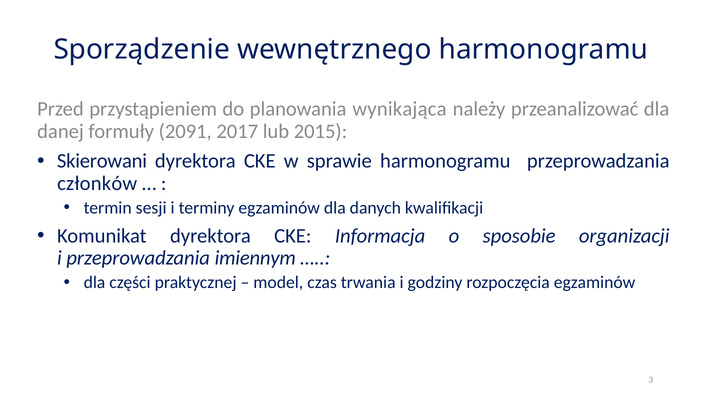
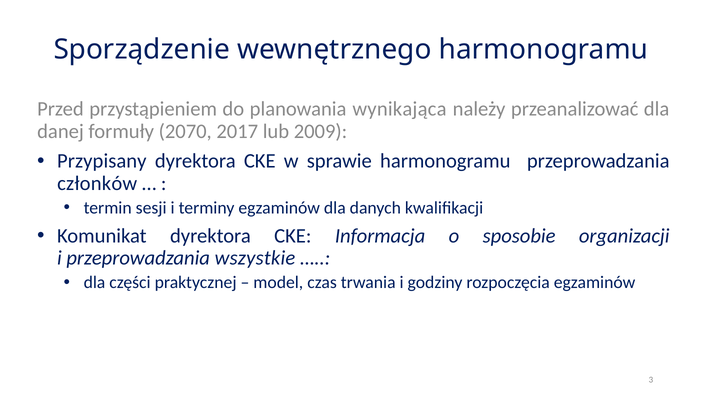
2091: 2091 -> 2070 (185, 131)
2015: 2015 -> 2009 (320, 131)
Skierowani: Skierowani -> Przypisany (102, 161)
imiennym: imiennym -> wszystkie (255, 258)
